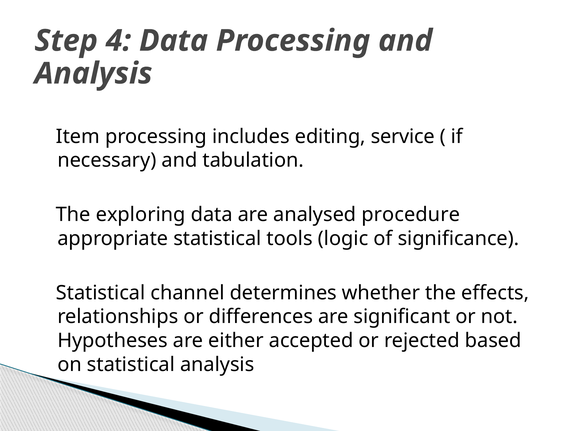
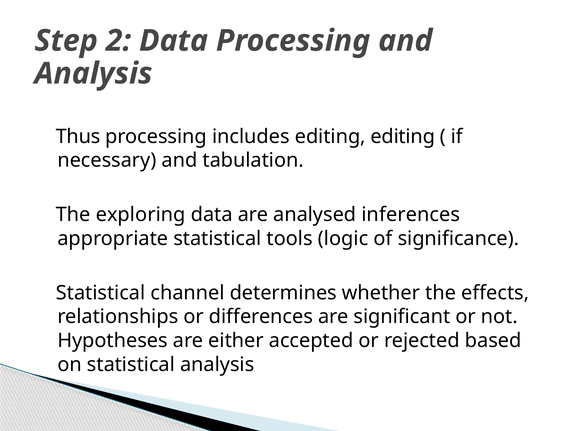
4: 4 -> 2 (118, 41)
Item: Item -> Thus (78, 137)
editing service: service -> editing (403, 137)
procedure: procedure -> inferences (411, 215)
